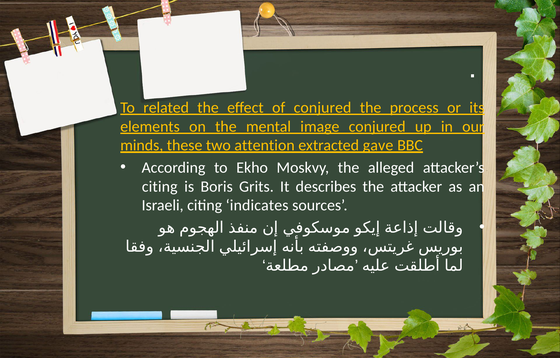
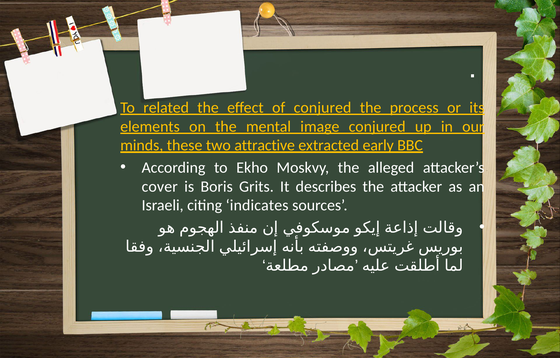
attention: attention -> attractive (265, 146)
gave: gave -> early (378, 146)
citing: citing -> cover (160, 187)
